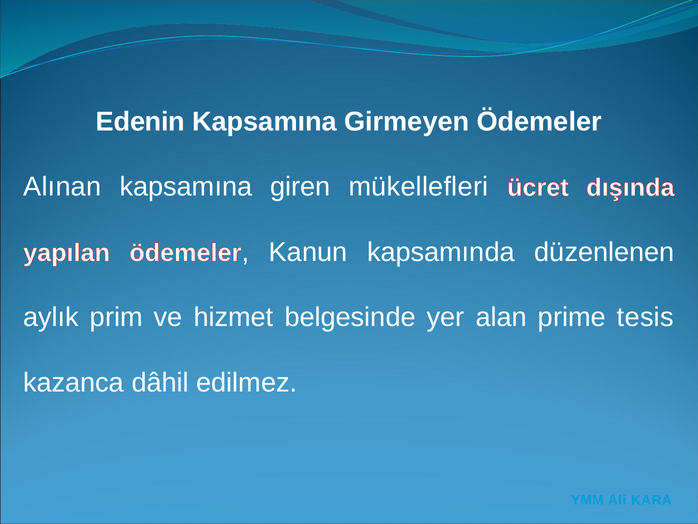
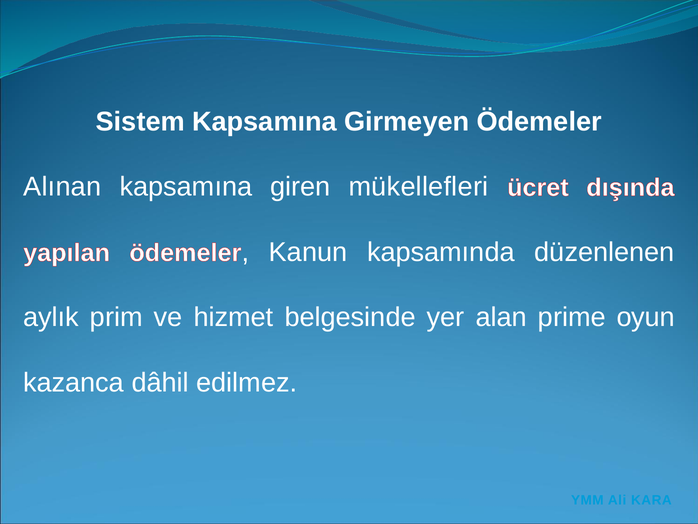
Edenin: Edenin -> Sistem (140, 122)
tesis: tesis -> oyun (646, 317)
